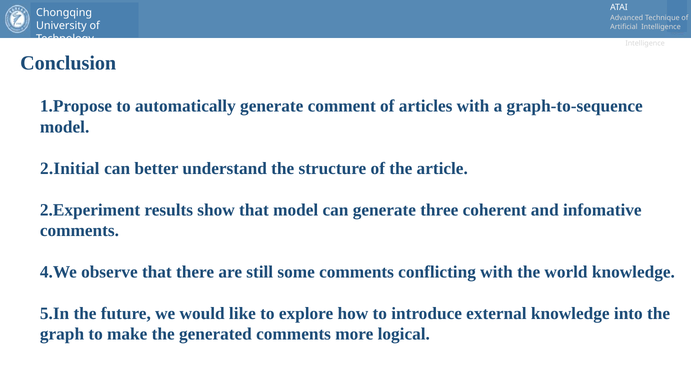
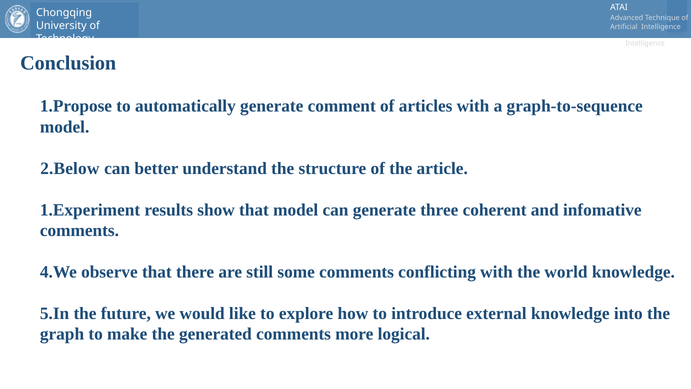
2.Initial: 2.Initial -> 2.Below (70, 168)
2.Experiment: 2.Experiment -> 1.Experiment (90, 210)
